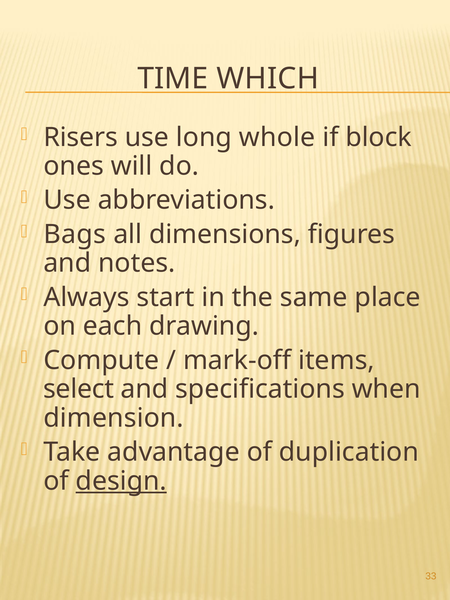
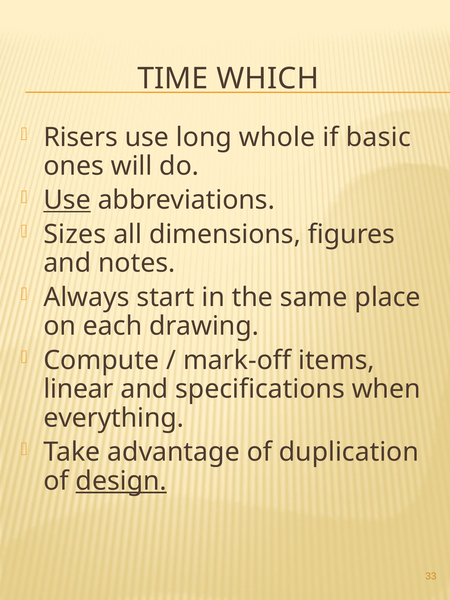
block: block -> basic (378, 137)
Use underline: none -> present (67, 200)
Bags: Bags -> Sizes (75, 234)
select: select -> linear (79, 389)
dimension: dimension -> everything (114, 418)
